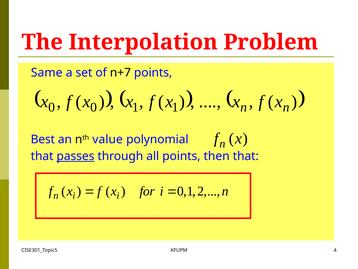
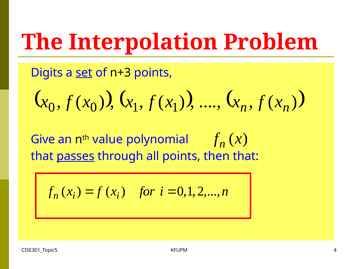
Same: Same -> Digits (47, 72)
set underline: none -> present (84, 72)
n+7: n+7 -> n+3 (120, 72)
Best: Best -> Give (43, 139)
